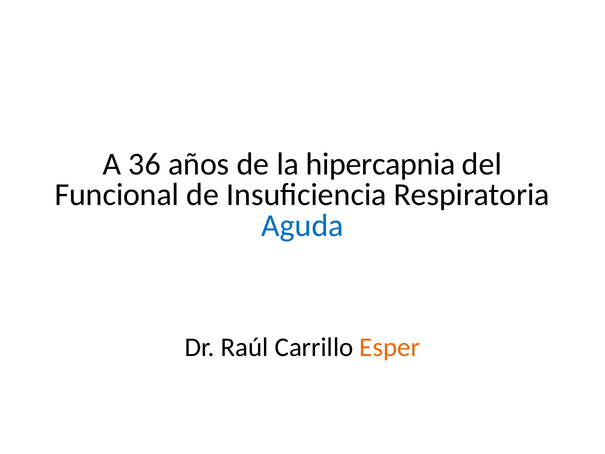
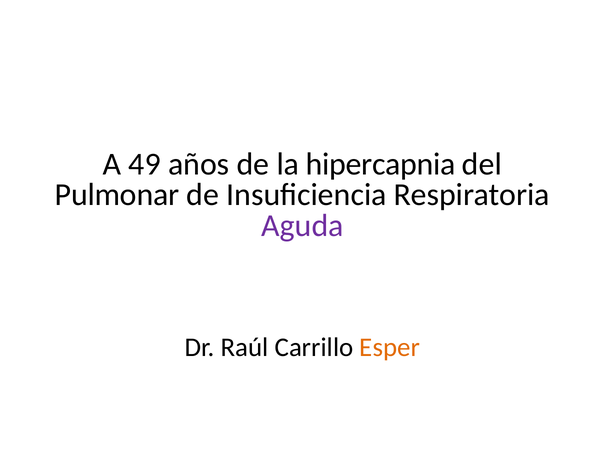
36: 36 -> 49 (145, 164)
Funcional: Funcional -> Pulmonar (117, 195)
Aguda colour: blue -> purple (302, 225)
